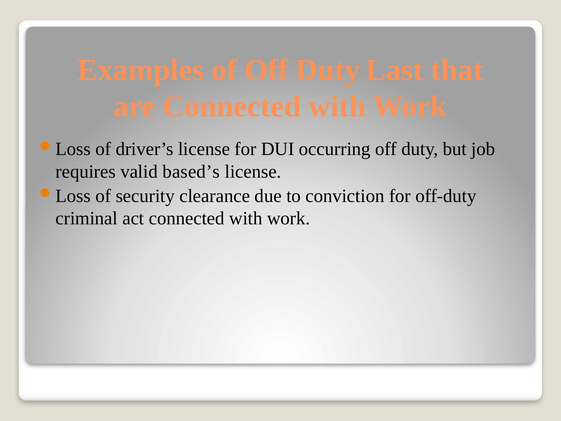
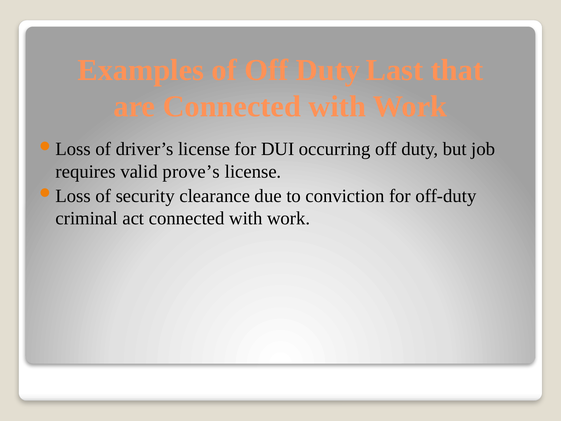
based’s: based’s -> prove’s (191, 171)
